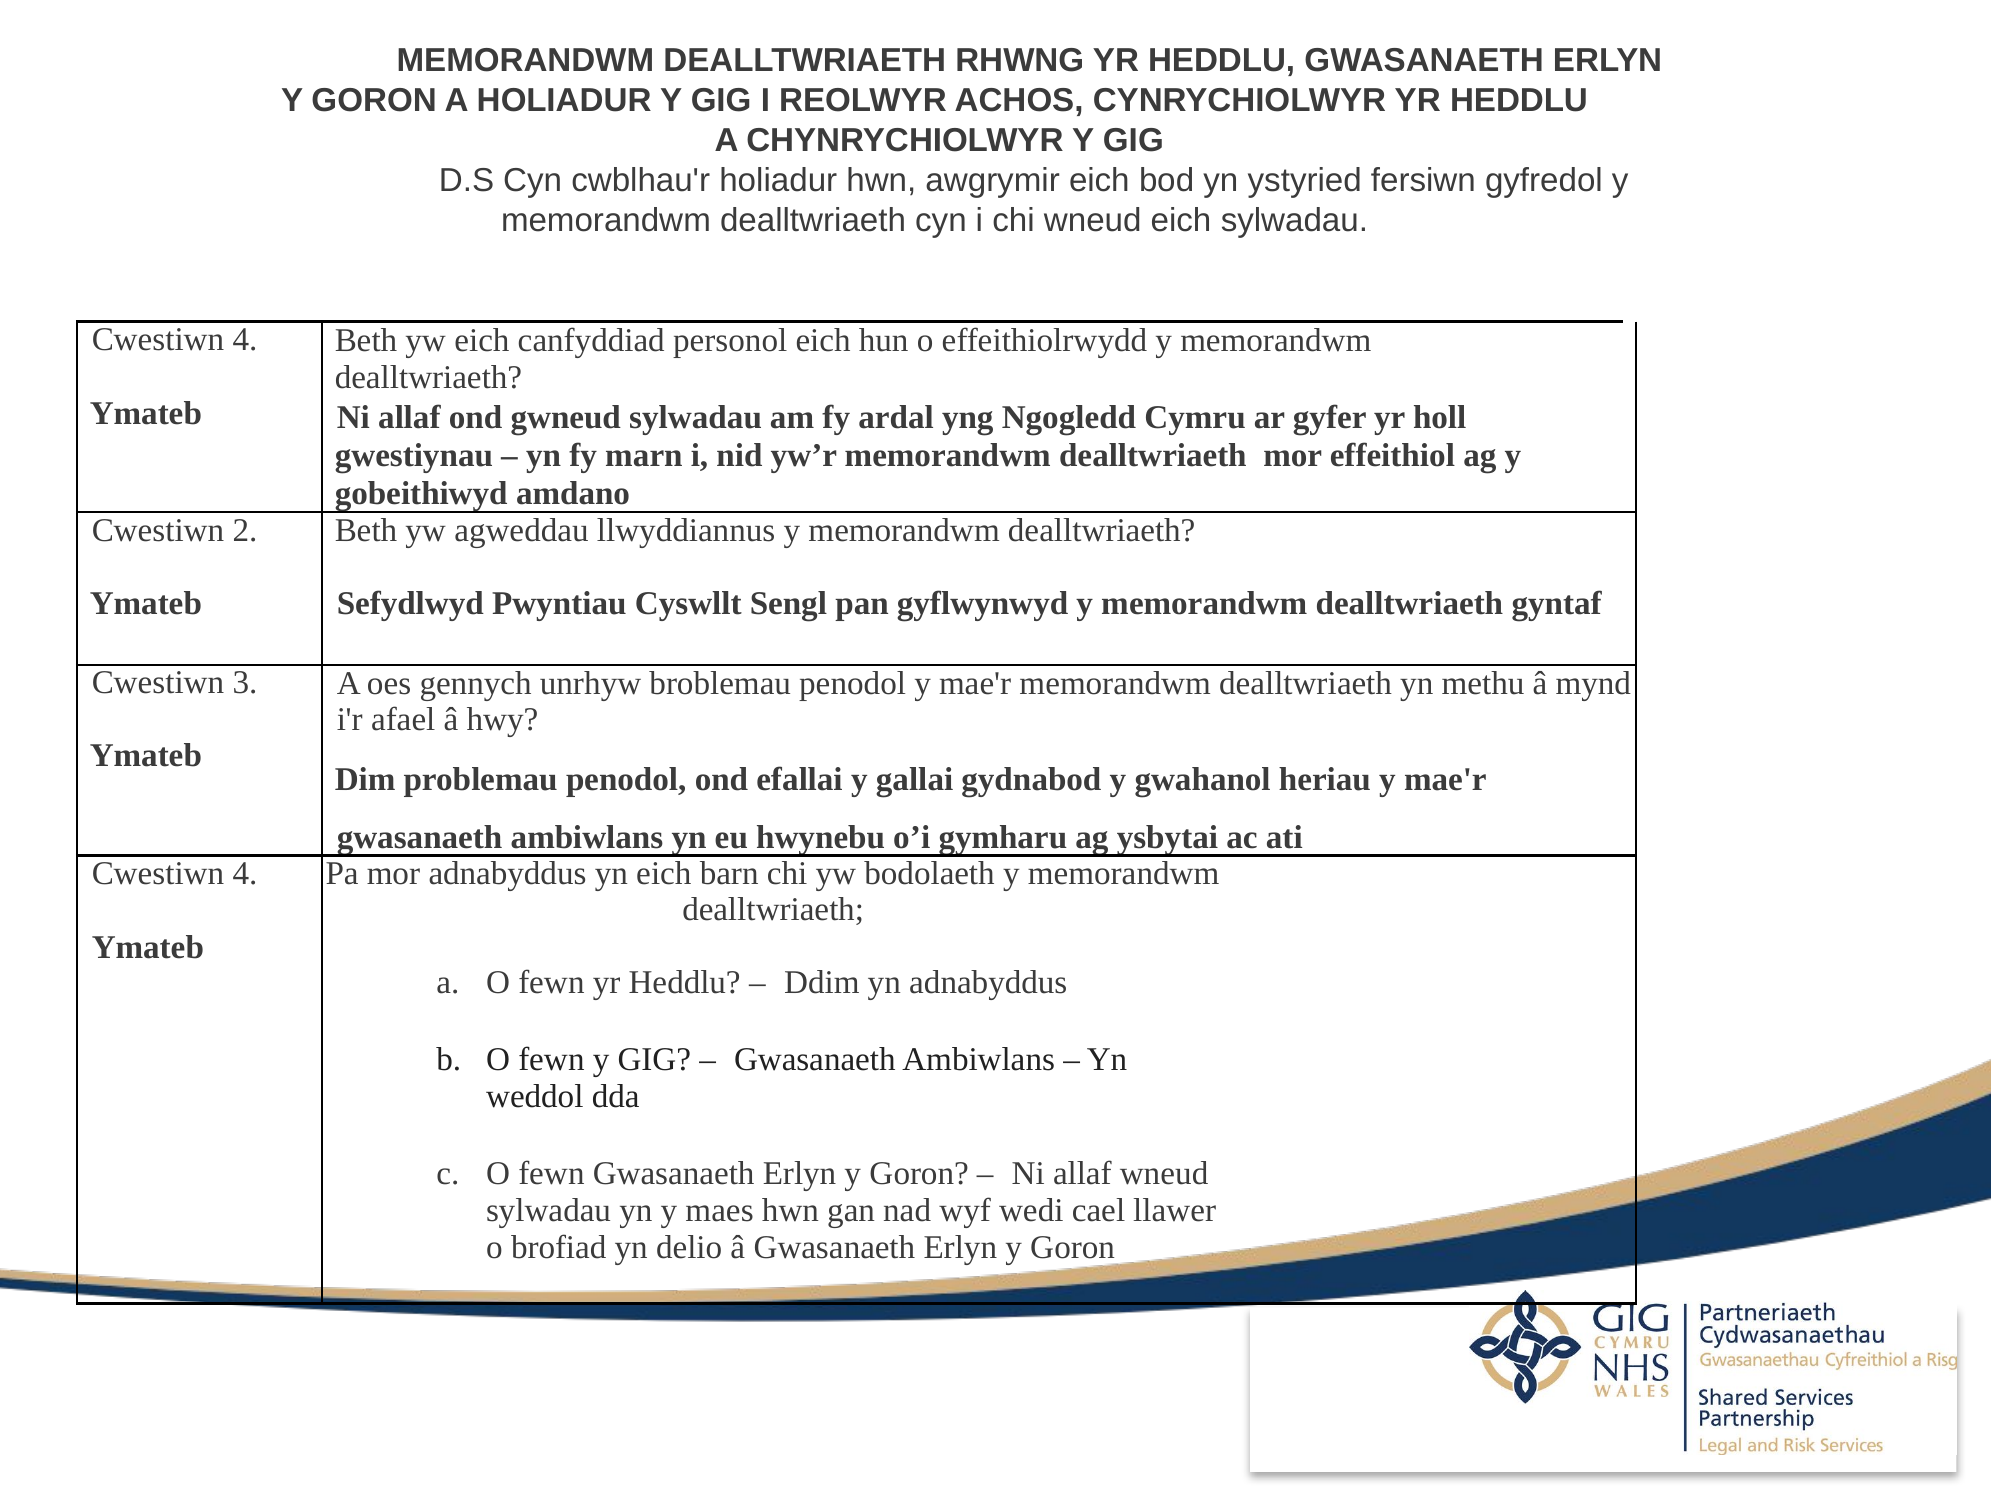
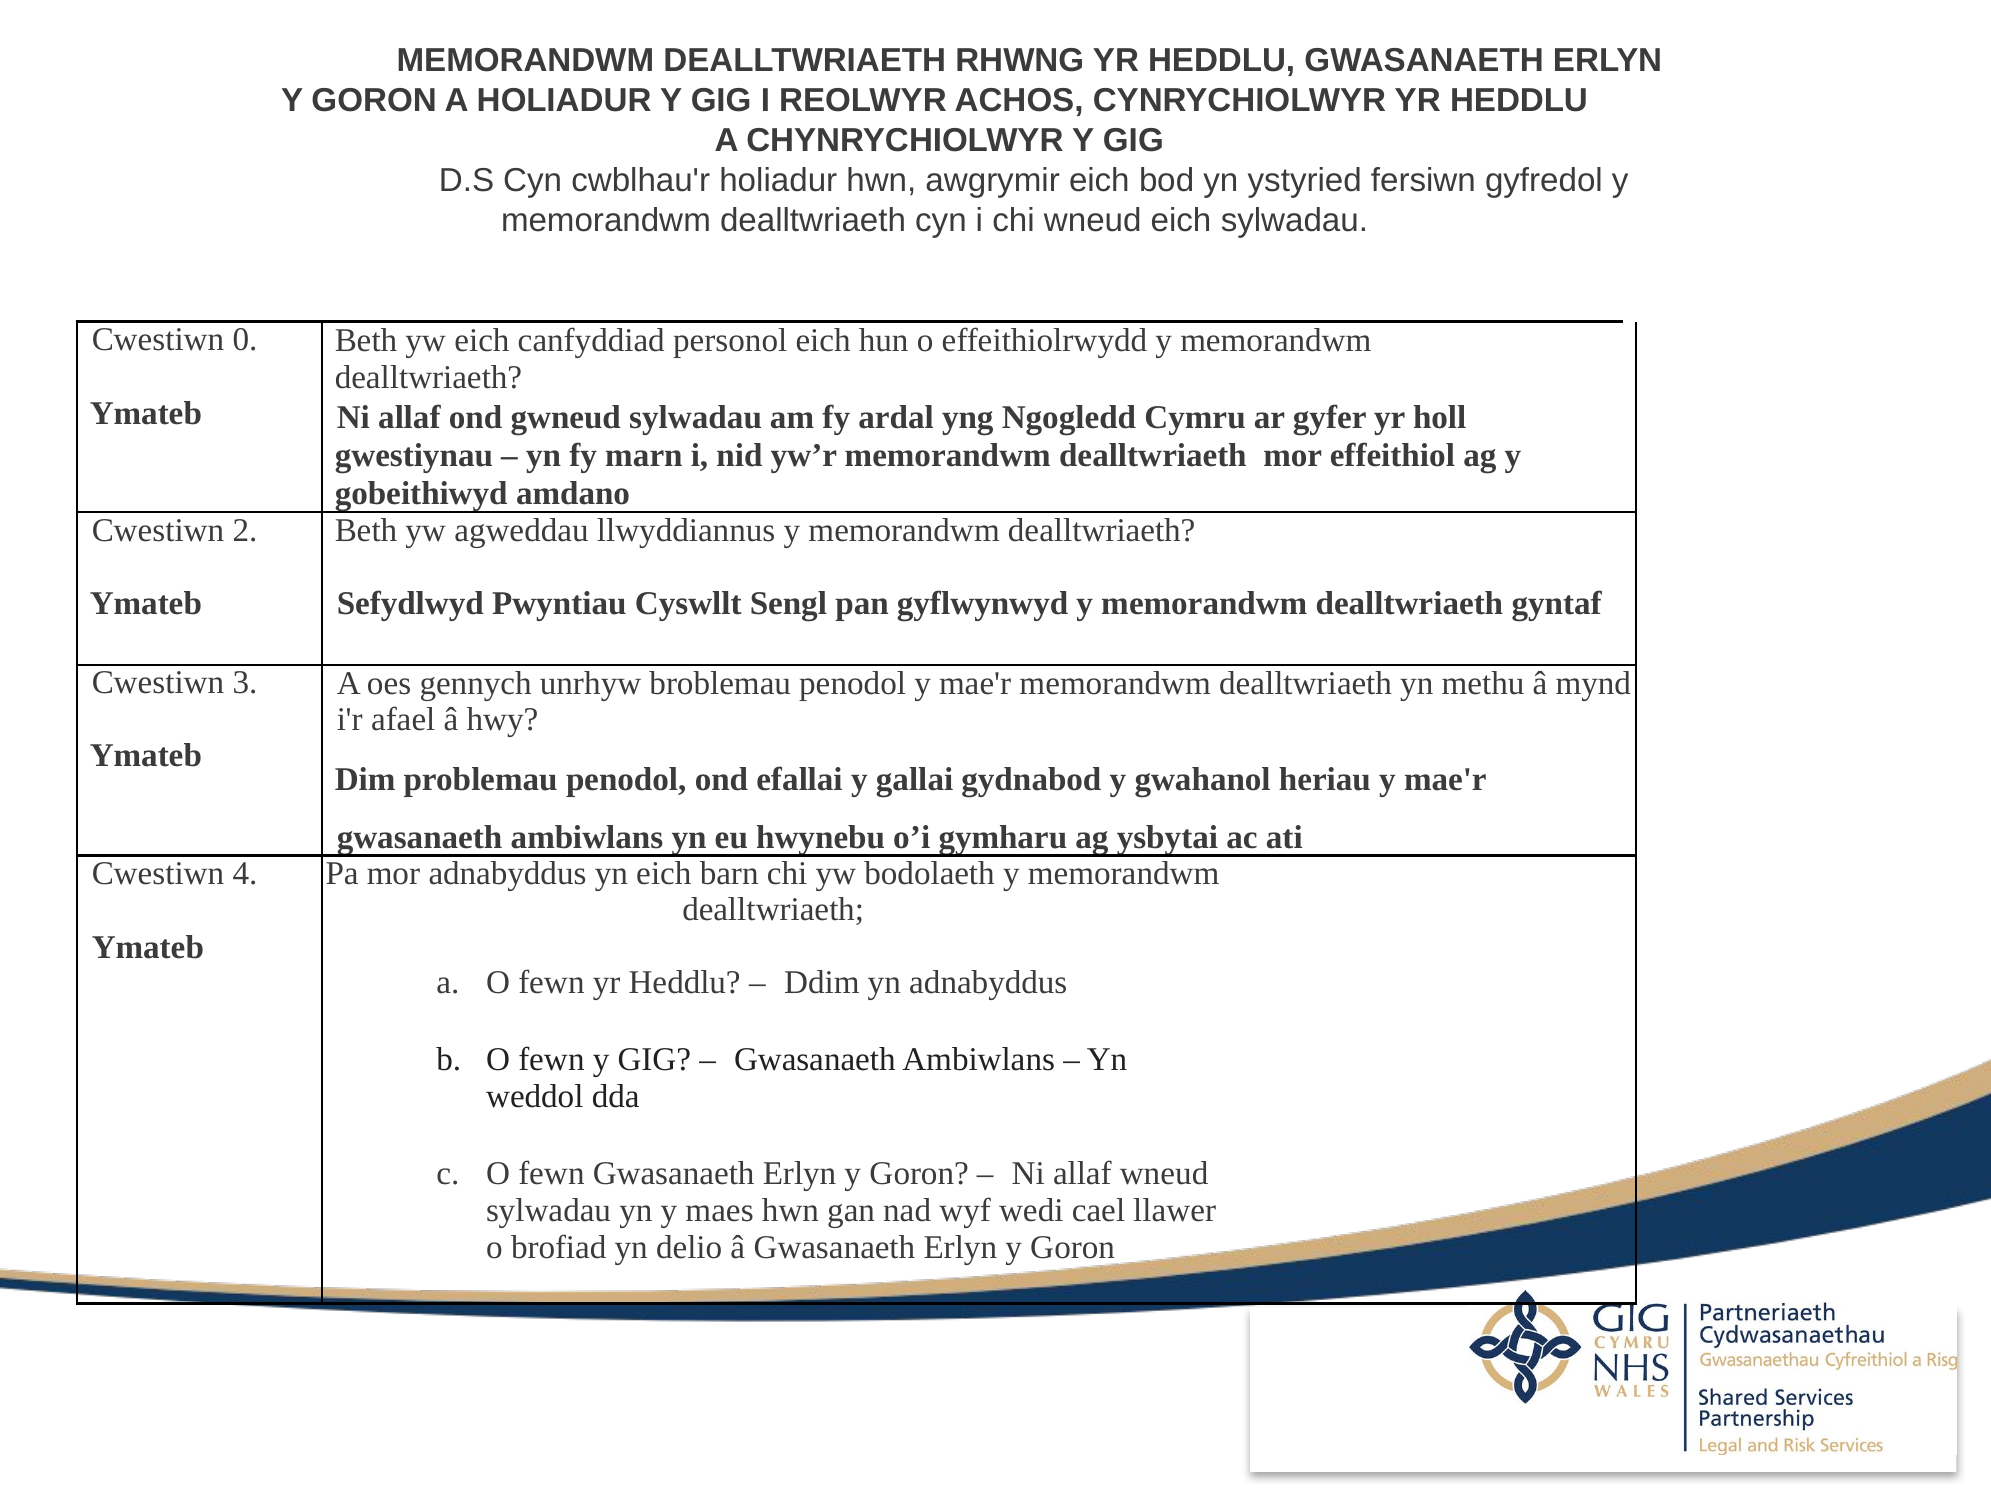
4: 4 -> 0 (245, 340)
